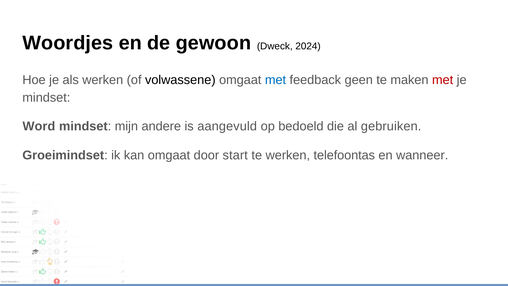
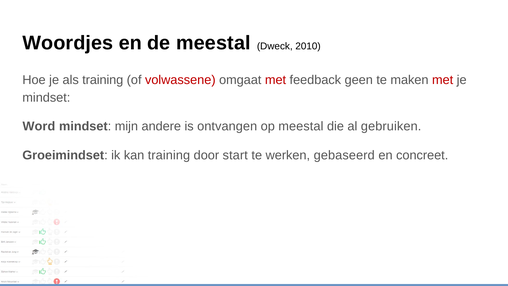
de gewoon: gewoon -> meestal (213, 43)
2024: 2024 -> 2010 (308, 46)
als werken: werken -> training (103, 80)
volwassene colour: black -> red (180, 80)
met colour: blue -> red (276, 80)
aangevuld: aangevuld -> ontvangen (227, 126)
op bedoeld: bedoeld -> meestal (301, 126)
kan omgaat: omgaat -> training (169, 155)
telefoontas: telefoontas -> gebaseerd (344, 155)
wanneer: wanneer -> concreet (422, 155)
